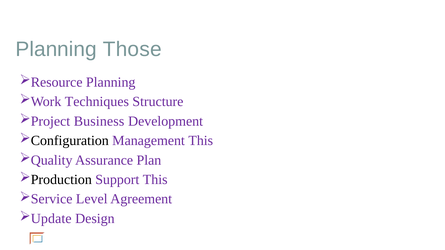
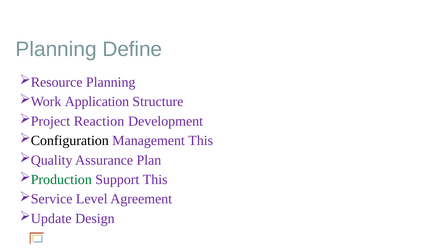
Those: Those -> Define (132, 49)
Techniques: Techniques -> Application (97, 102)
Business: Business -> Reaction (99, 121)
Production colour: black -> green (61, 180)
